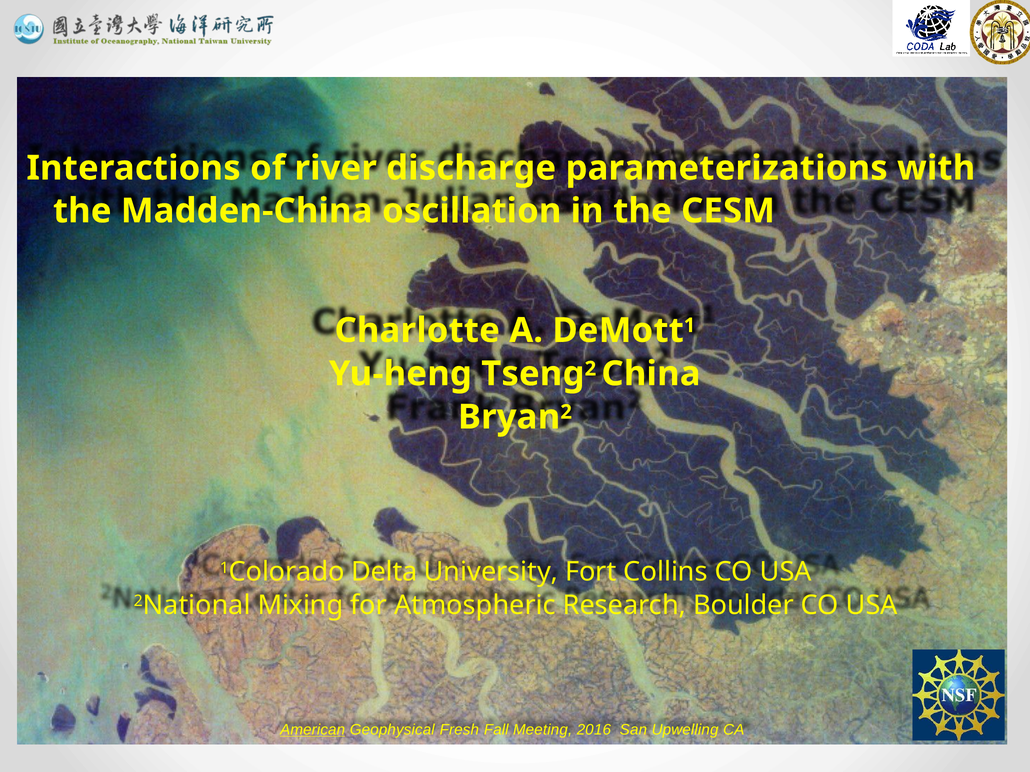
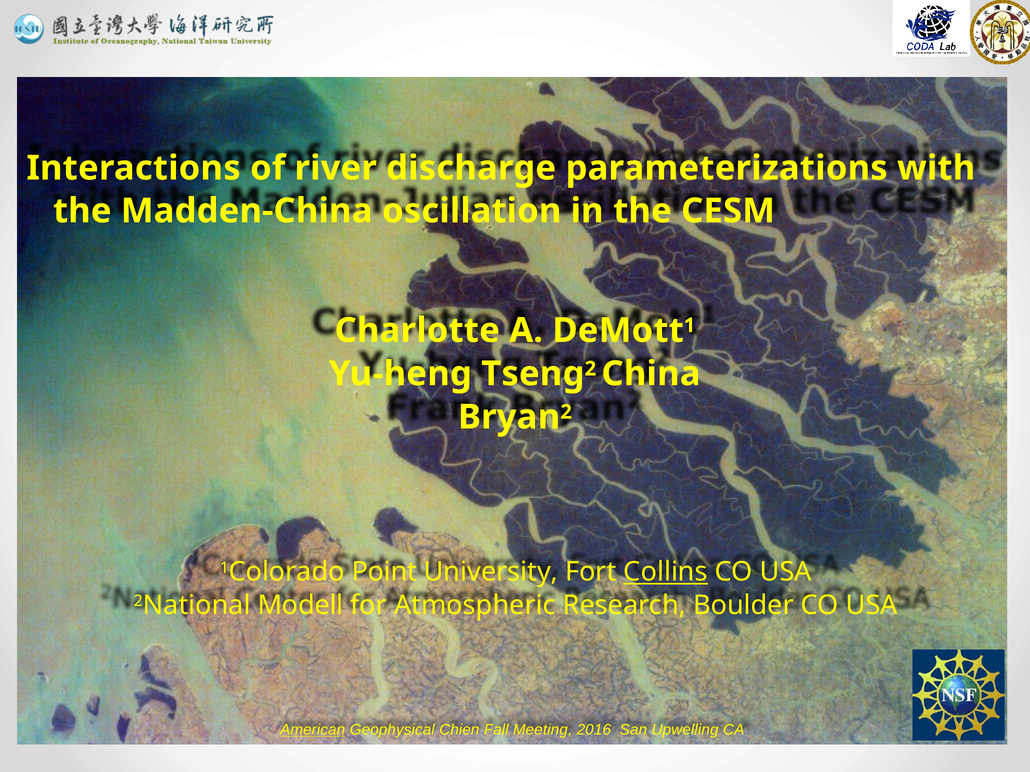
Delta: Delta -> Point (384, 572)
Collins underline: none -> present (666, 572)
Mixing: Mixing -> Modell (301, 606)
Fresh: Fresh -> Chien (459, 730)
